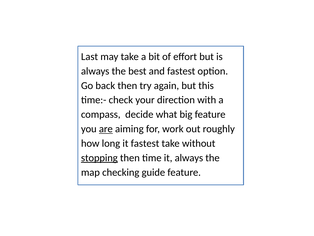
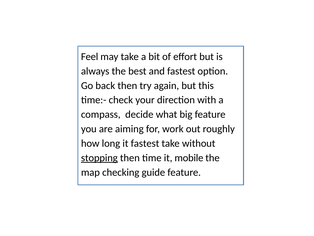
Last: Last -> Feel (90, 57)
are underline: present -> none (106, 129)
it always: always -> mobile (189, 158)
